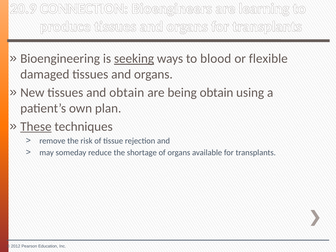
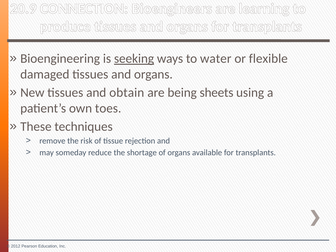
blood: blood -> water (216, 59)
being obtain: obtain -> sheets (217, 93)
plan: plan -> toes (108, 108)
These underline: present -> none (36, 127)
